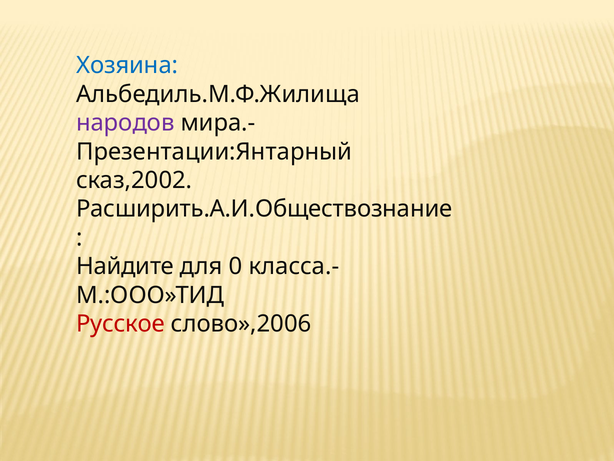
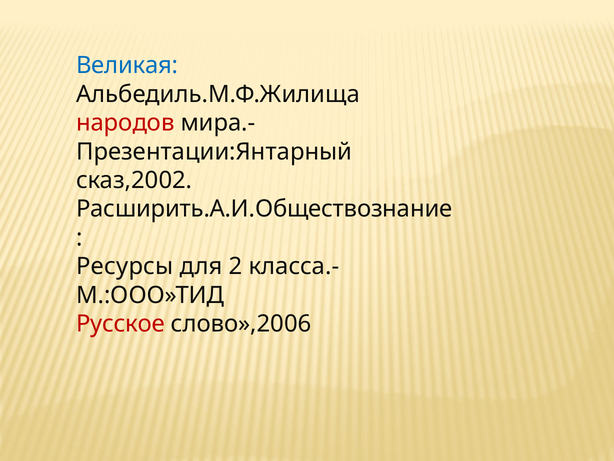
Хозяина: Хозяина -> Великая (127, 66)
народов colour: purple -> red (125, 123)
Найдите: Найдите -> Ресурсы (125, 266)
0: 0 -> 2 (236, 266)
